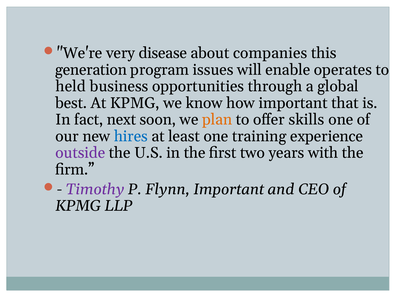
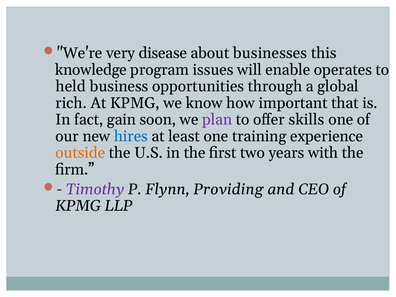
companies: companies -> businesses (270, 53)
generation: generation -> knowledge (91, 70)
best: best -> rich (71, 103)
next: next -> gain (121, 120)
plan colour: orange -> purple (217, 120)
outside colour: purple -> orange (80, 153)
Flynn Important: Important -> Providing (229, 189)
